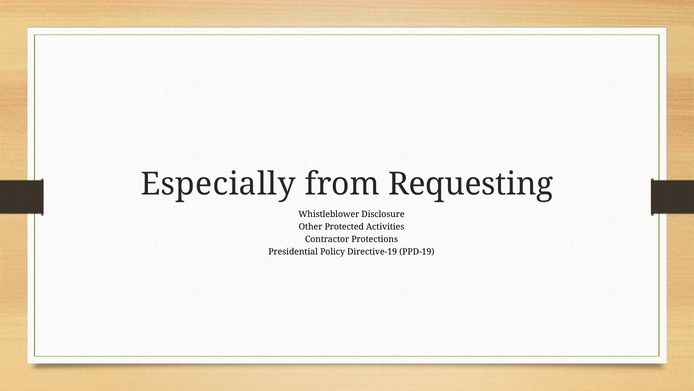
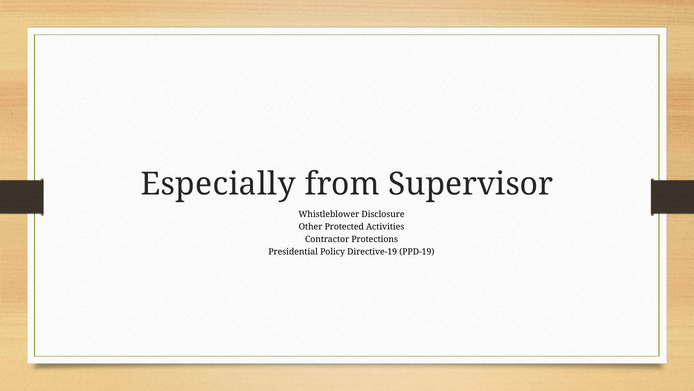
Requesting: Requesting -> Supervisor (471, 184)
